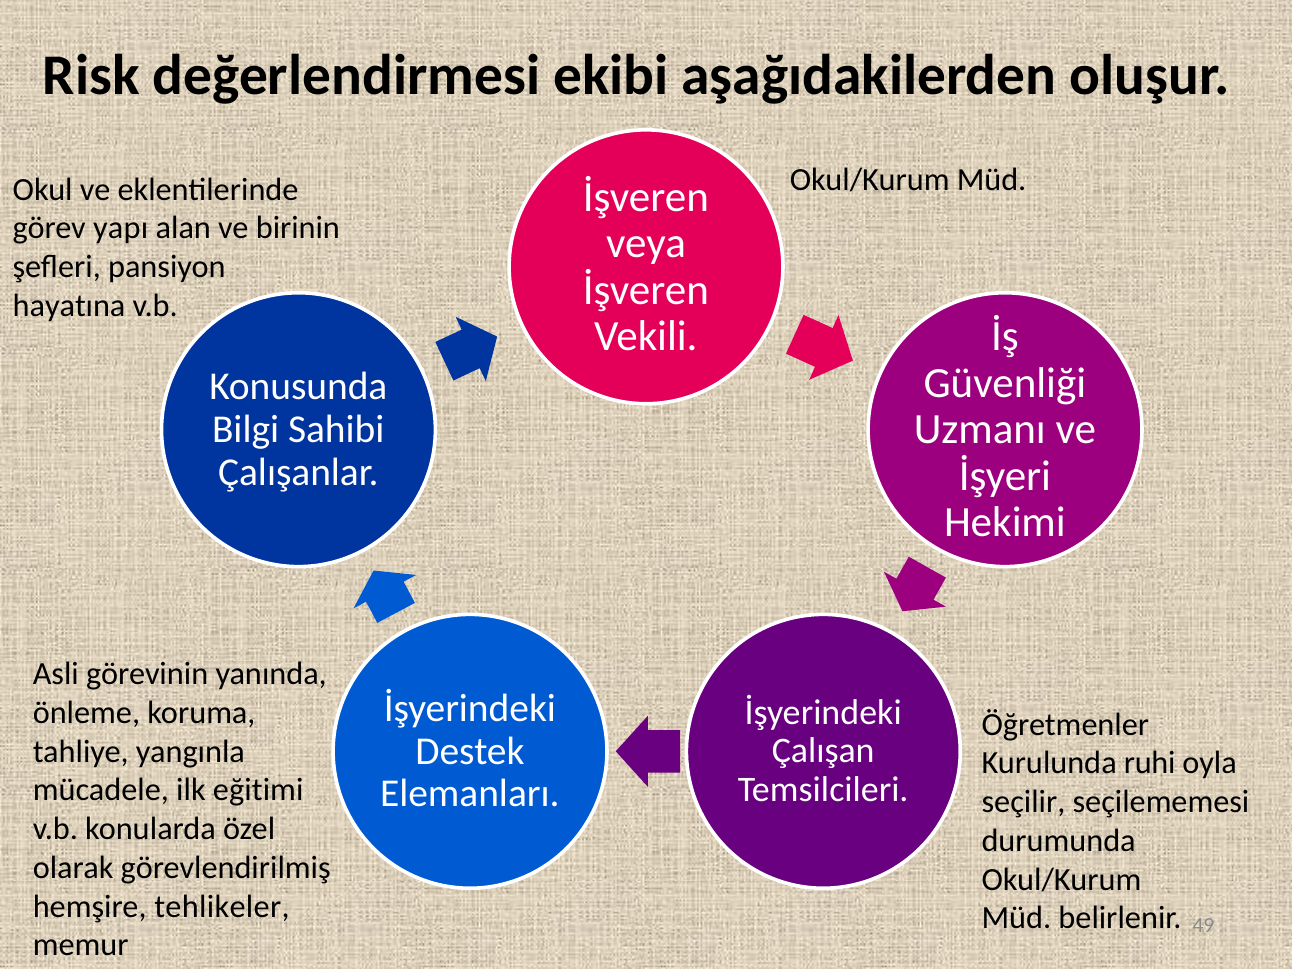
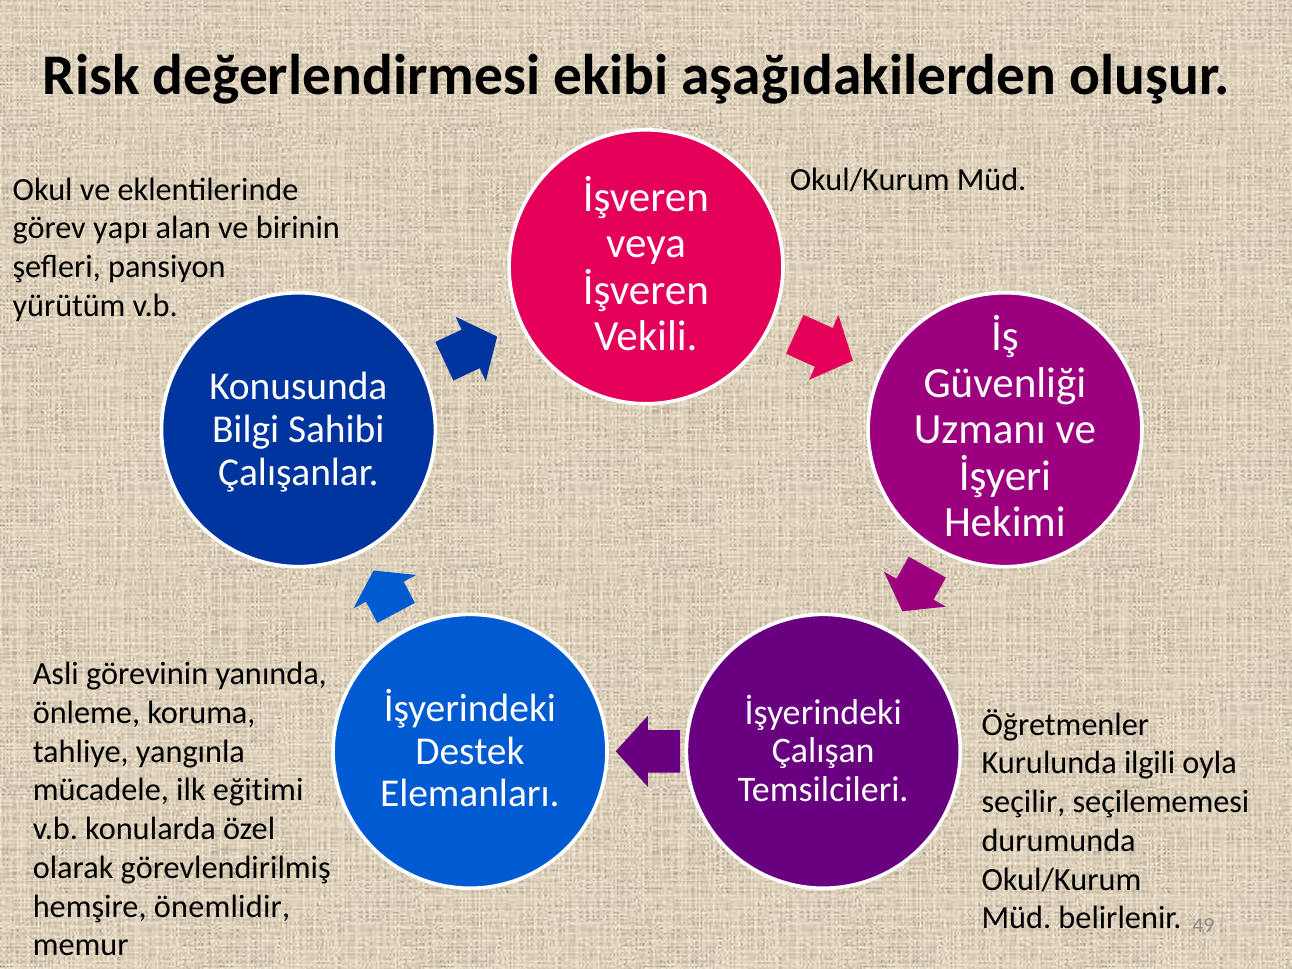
hayatına: hayatına -> yürütüm (69, 306)
ruhi: ruhi -> ilgili (1150, 763)
tehlikeler: tehlikeler -> önemlidir (222, 907)
